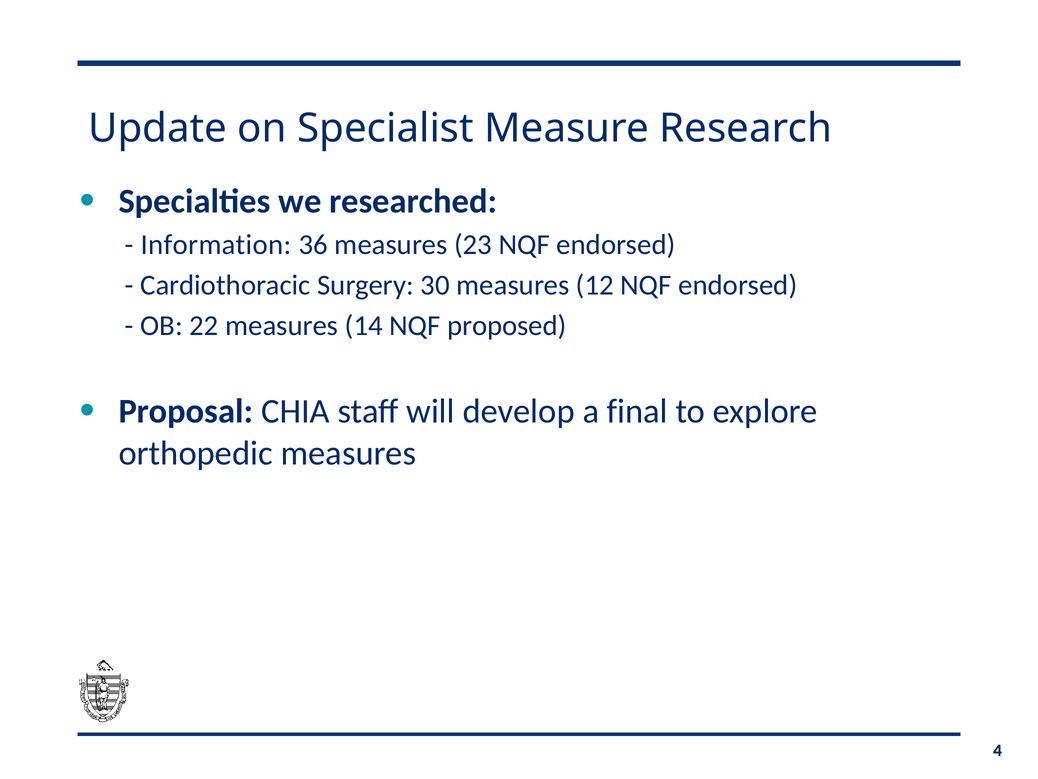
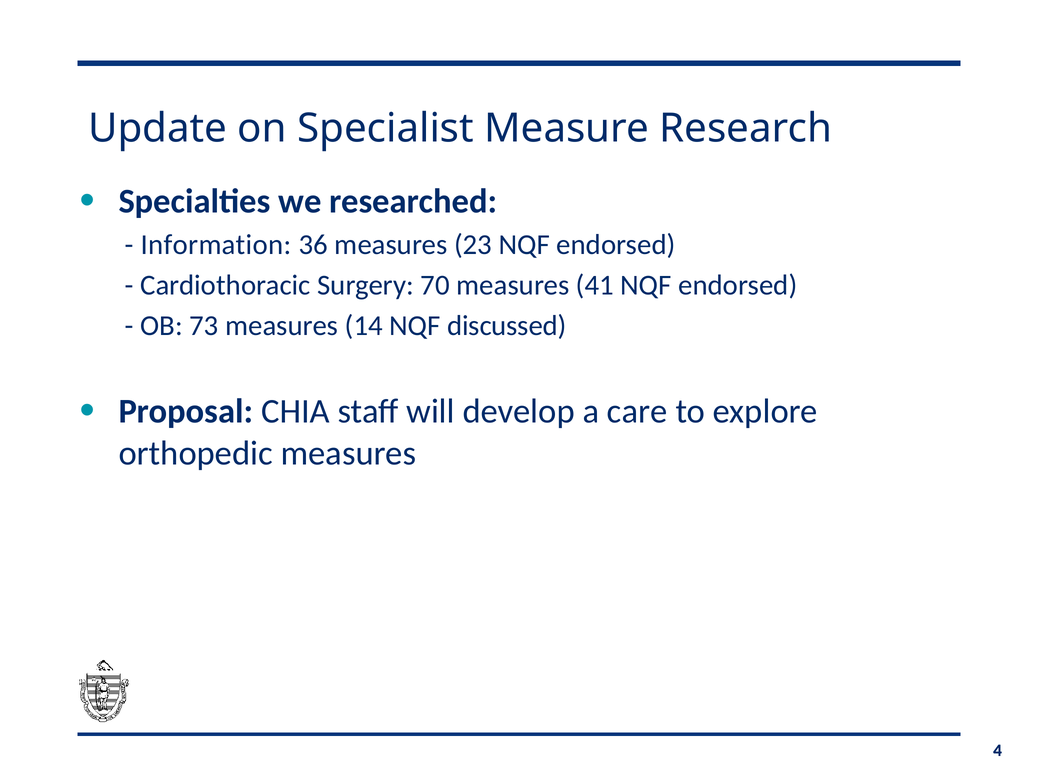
30: 30 -> 70 (435, 285)
12: 12 -> 41 (595, 285)
22: 22 -> 73 (204, 326)
proposed: proposed -> discussed (507, 326)
final: final -> care (637, 411)
